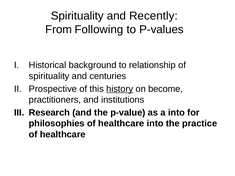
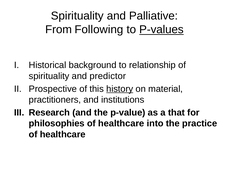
Recently: Recently -> Palliative (154, 16)
P-values underline: none -> present (161, 30)
centuries: centuries -> predictor (108, 76)
become: become -> material (166, 89)
a into: into -> that (176, 113)
